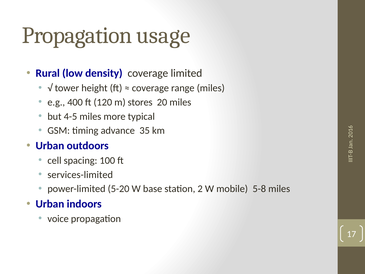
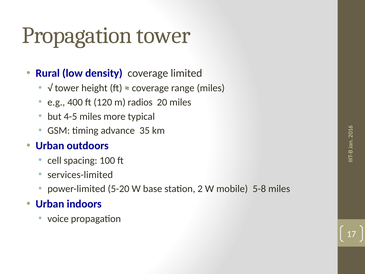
Propagation usage: usage -> tower (163, 35)
stores: stores -> radios (140, 102)
